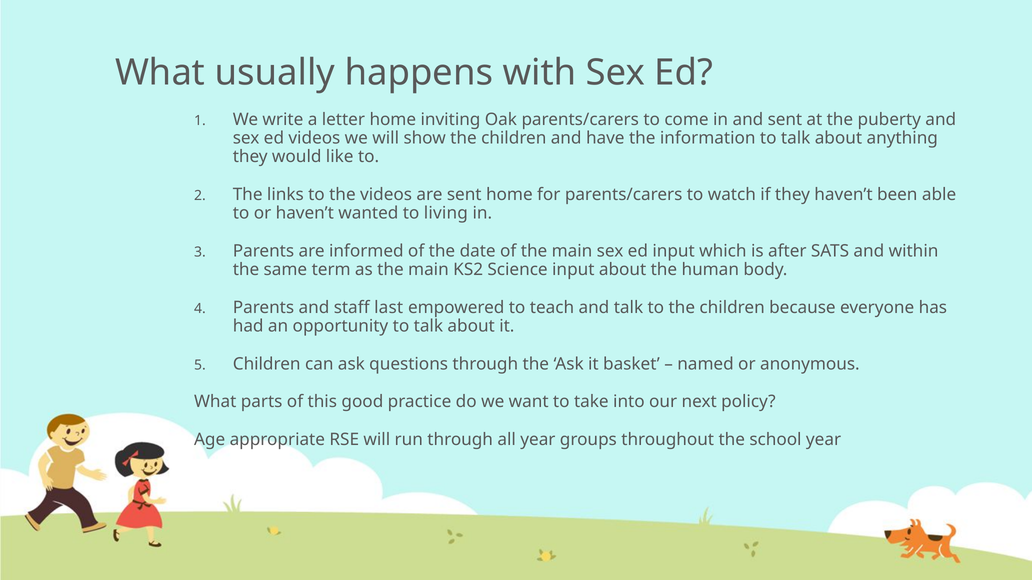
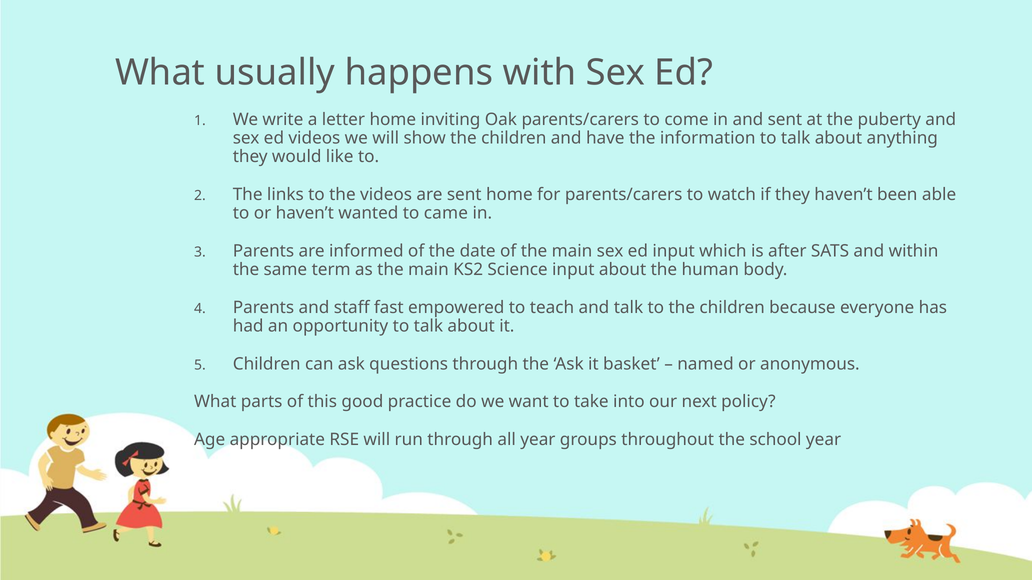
living: living -> came (446, 213)
last: last -> fast (389, 308)
